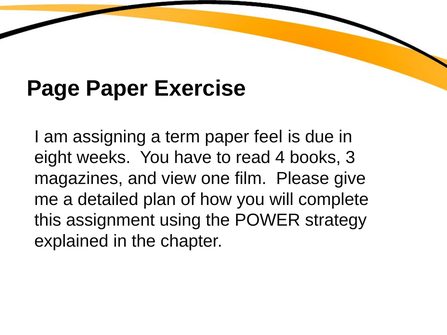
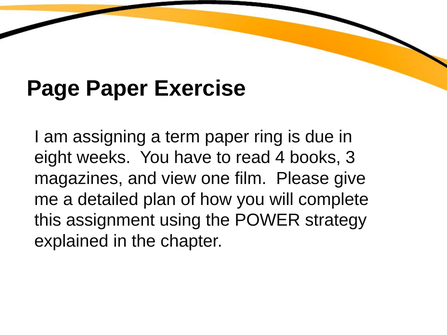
feel: feel -> ring (268, 137)
